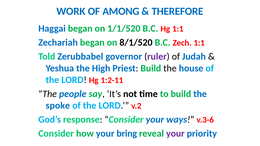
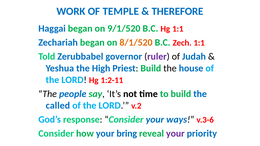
AMONG: AMONG -> TEMPLE (121, 11)
1/1/520: 1/1/520 -> 9/1/520 (124, 29)
8/1/520 colour: black -> orange (136, 43)
spoke: spoke -> called (58, 106)
